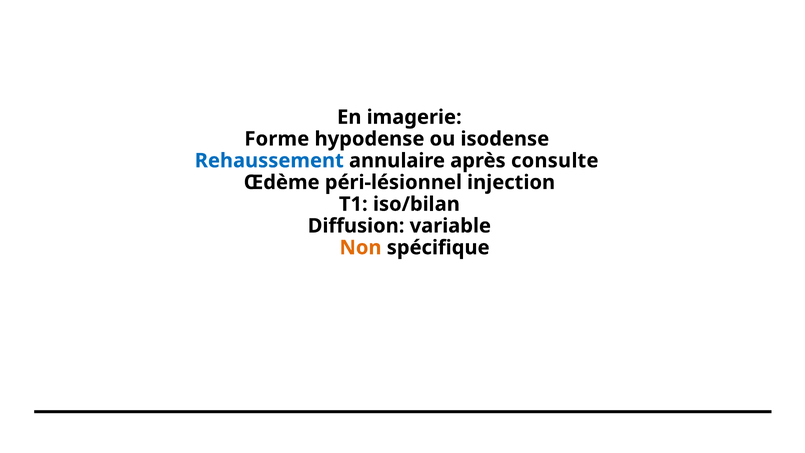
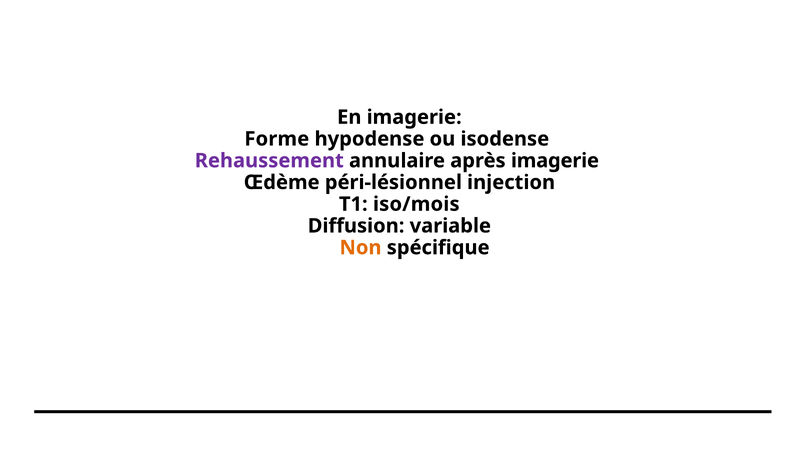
Rehaussement colour: blue -> purple (269, 161)
après consulte: consulte -> imagerie (555, 161)
iso/bilan: iso/bilan -> iso/mois (416, 204)
